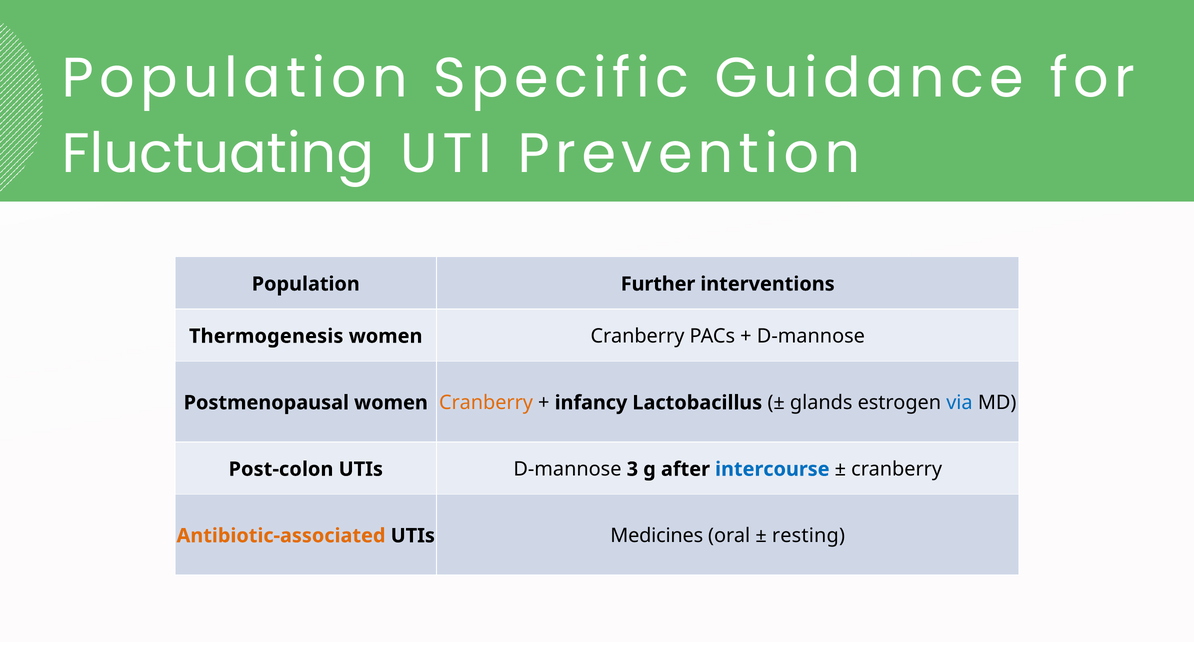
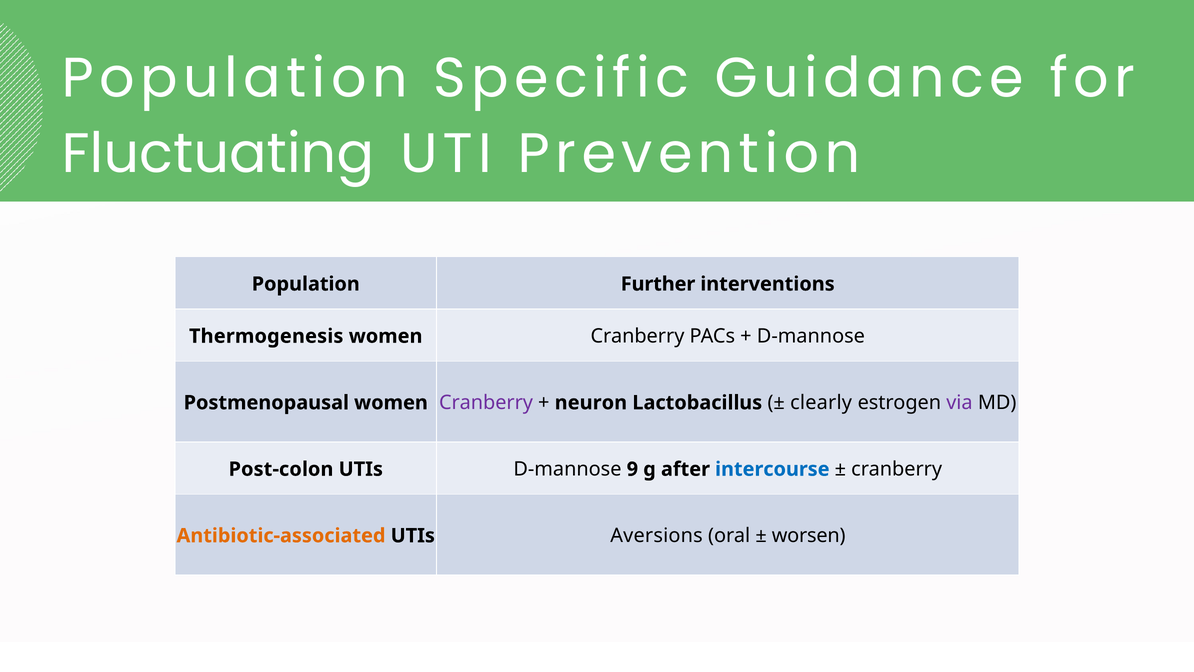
Cranberry colour: orange -> purple (486, 402)
infancy: infancy -> neuron (591, 402)
glands: glands -> clearly (821, 402)
via colour: blue -> purple (959, 402)
3: 3 -> 9 (632, 469)
Medicines: Medicines -> Aversions (657, 535)
resting: resting -> worsen (809, 535)
